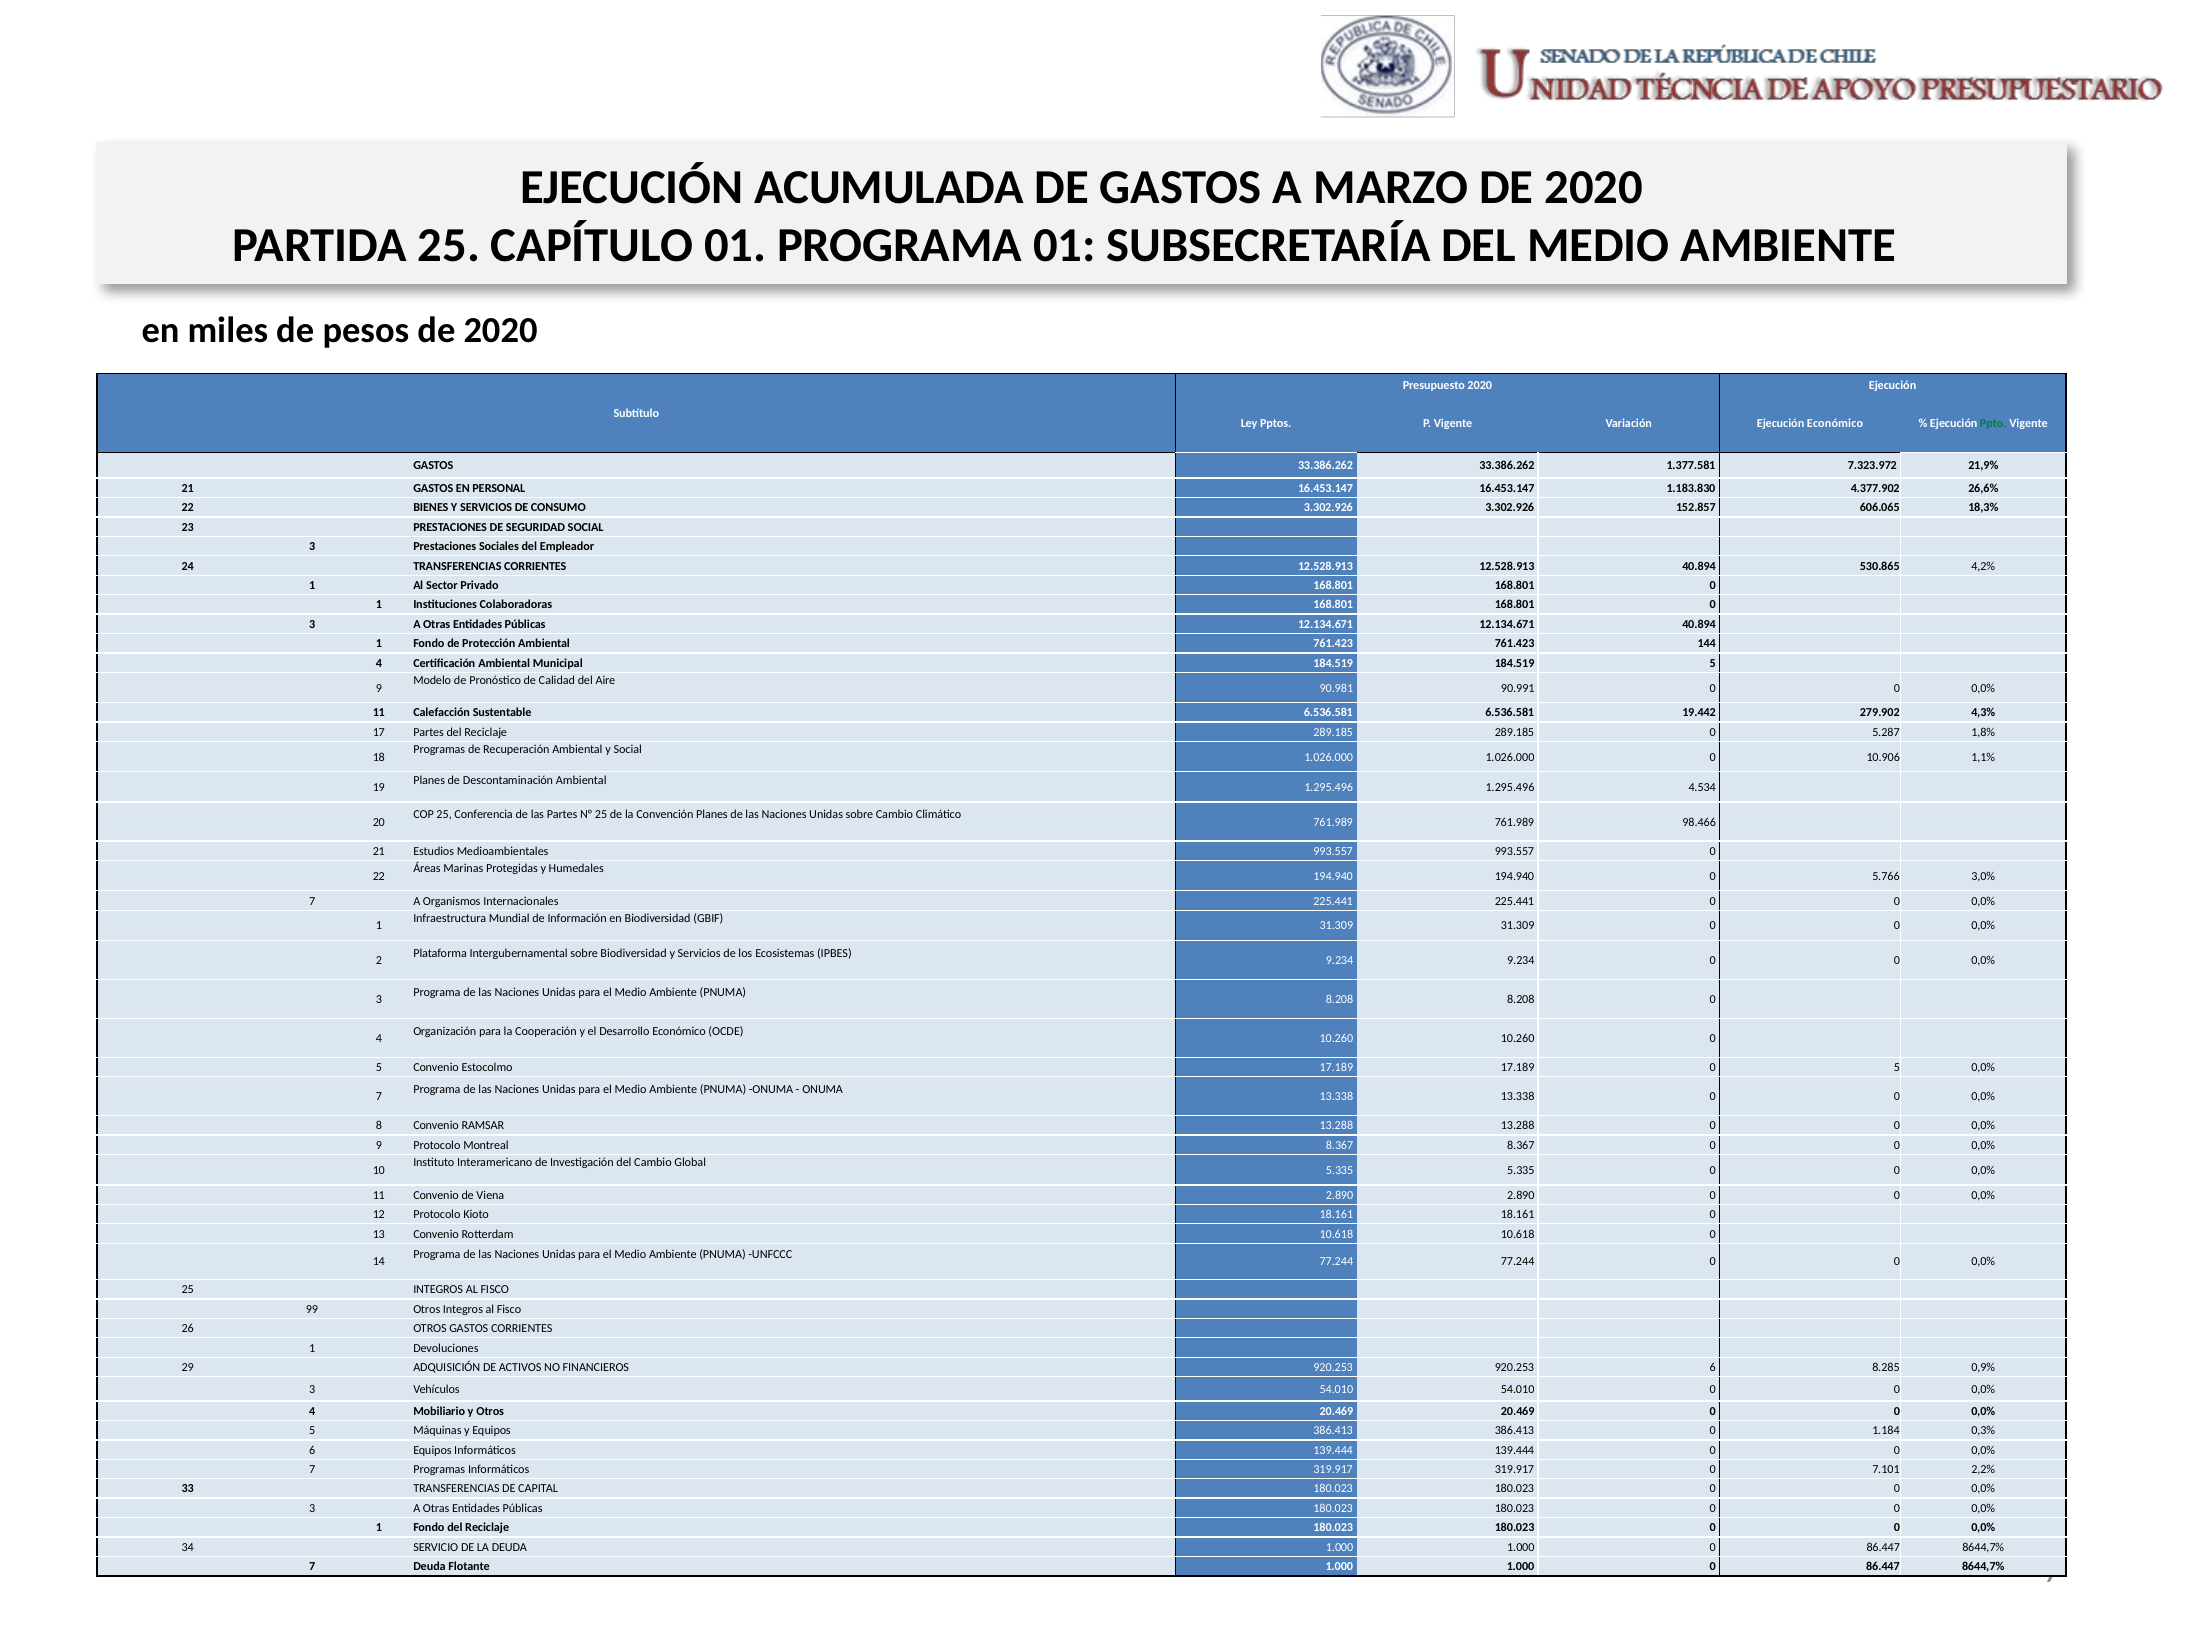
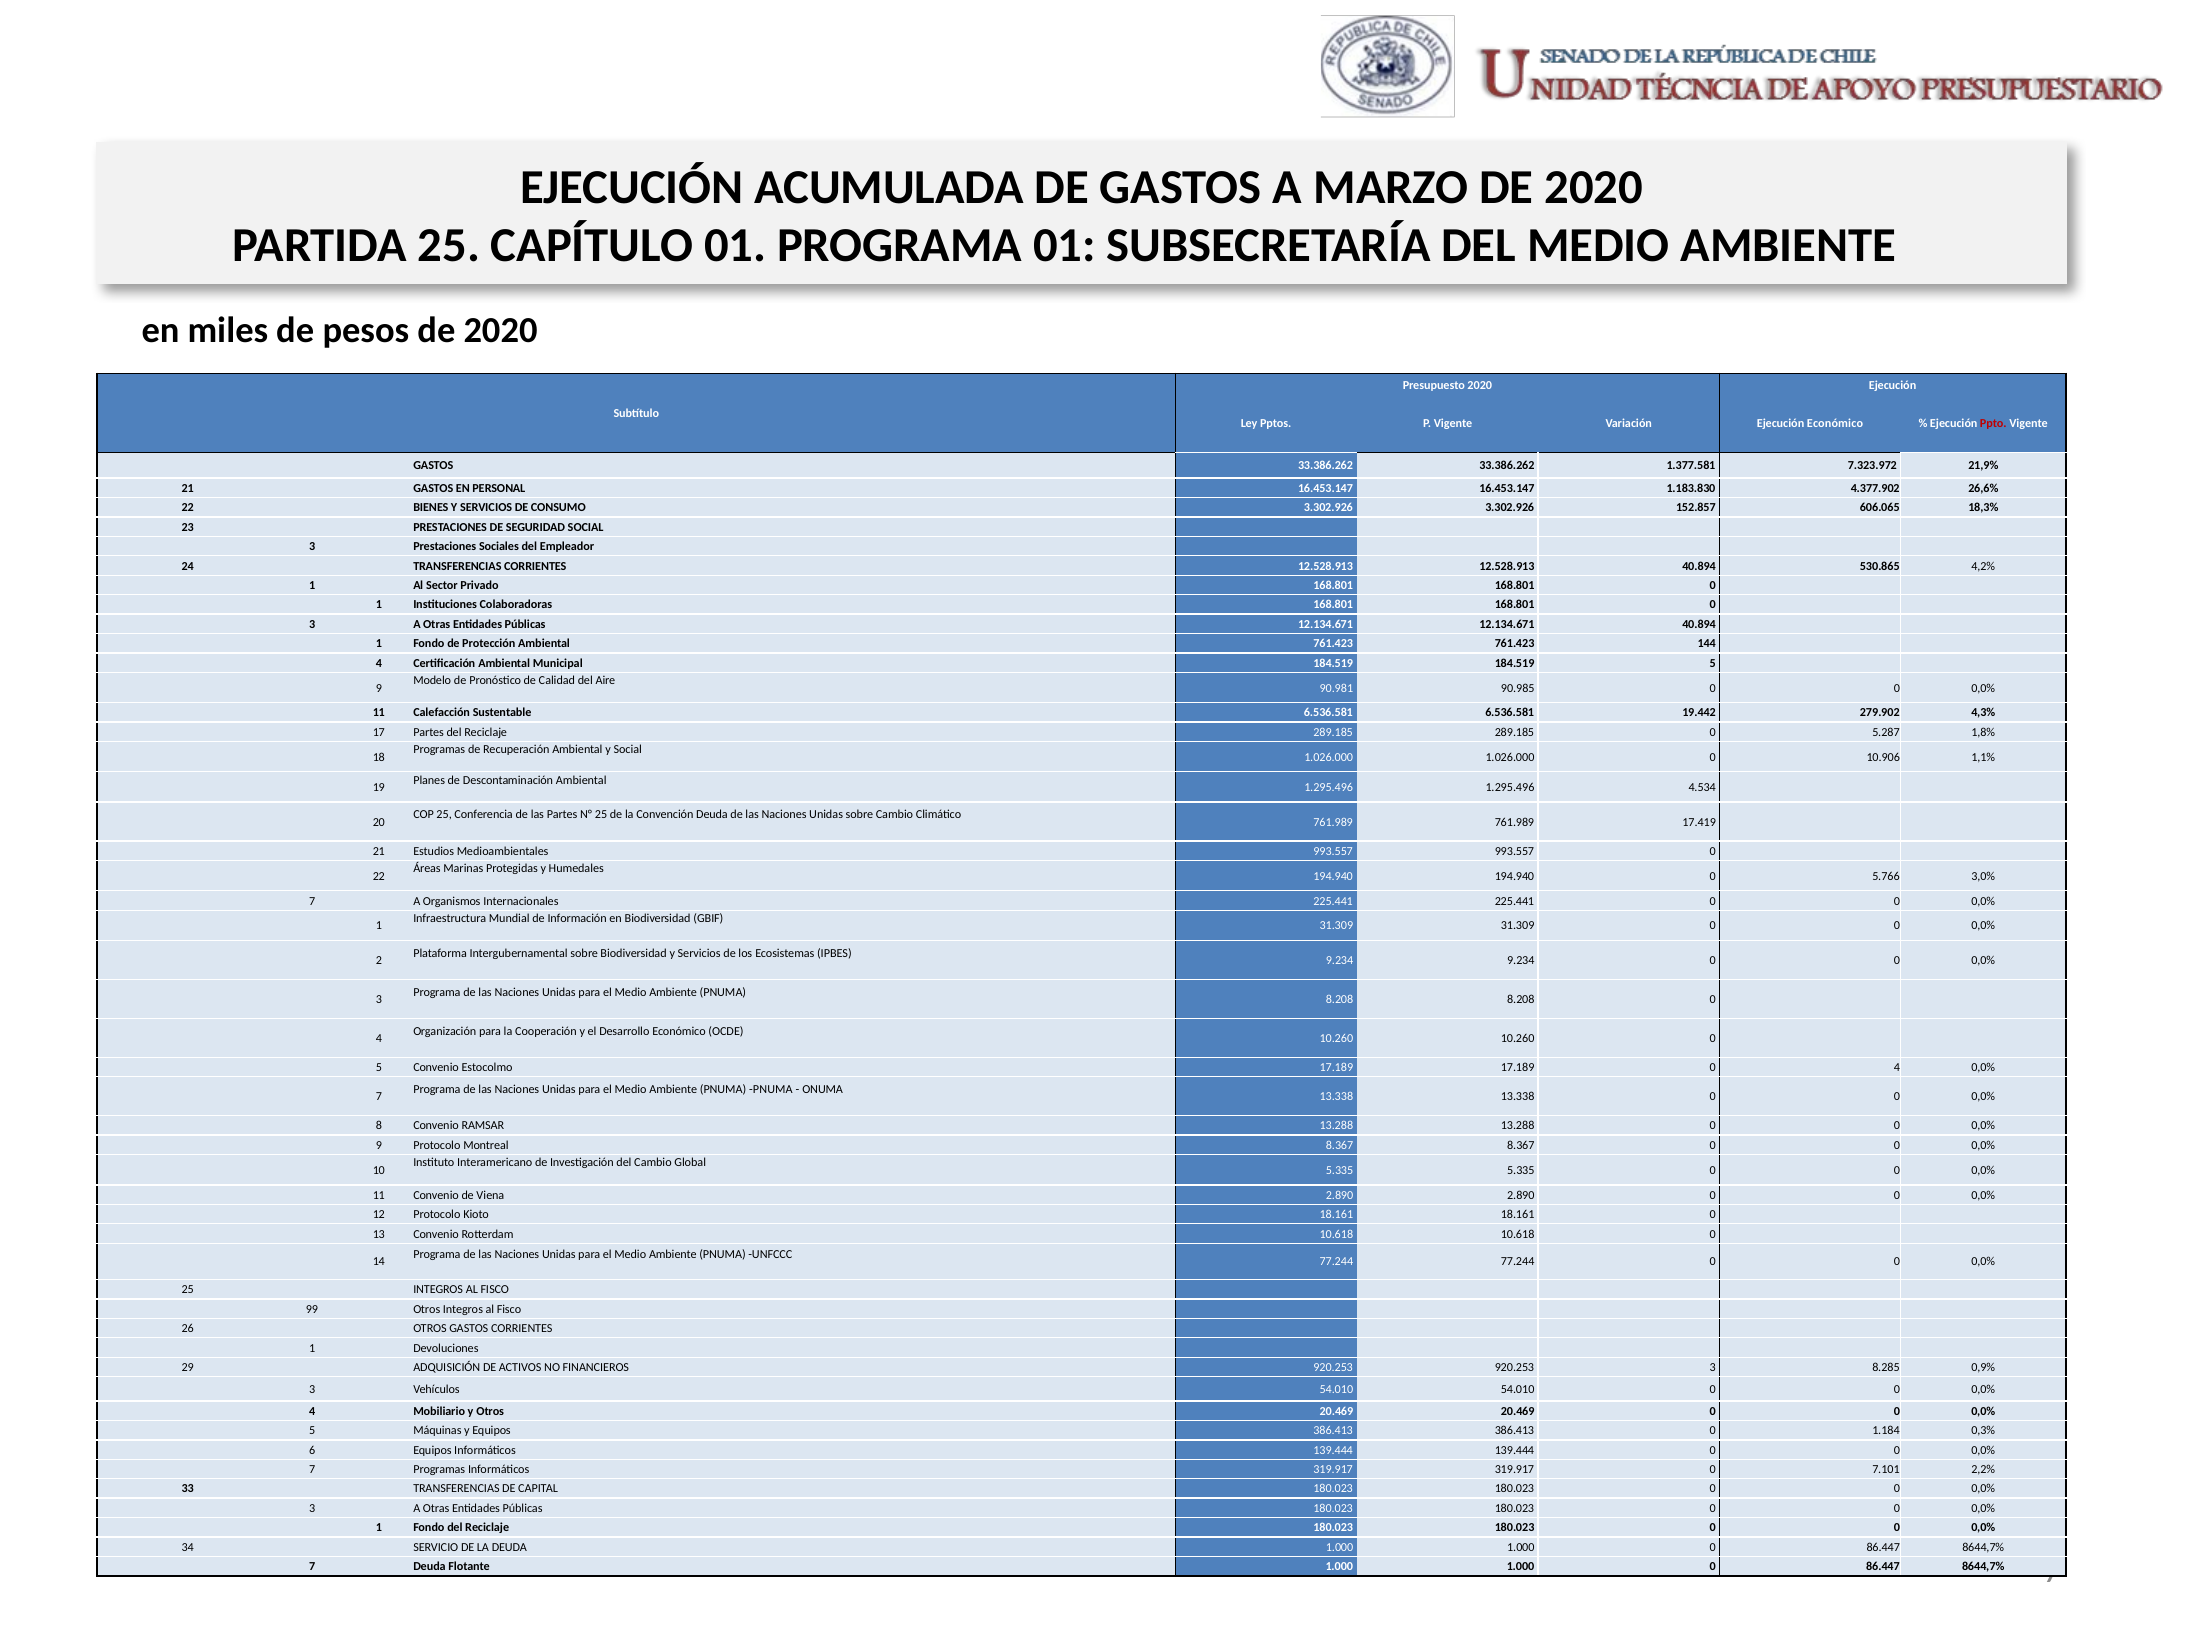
Ppto colour: green -> red (1993, 423)
90.991: 90.991 -> 90.985 (1518, 688)
Convención Planes: Planes -> Deuda (712, 815)
98.466: 98.466 -> 17.419 (1699, 822)
17.189 0 5: 5 -> 4 (1897, 1067)
PNUMA ONUMA: ONUMA -> PNUMA (771, 1089)
920.253 6: 6 -> 3 (1713, 1367)
